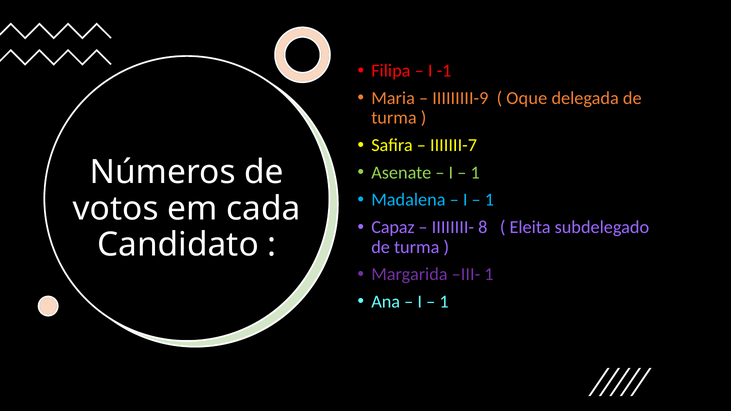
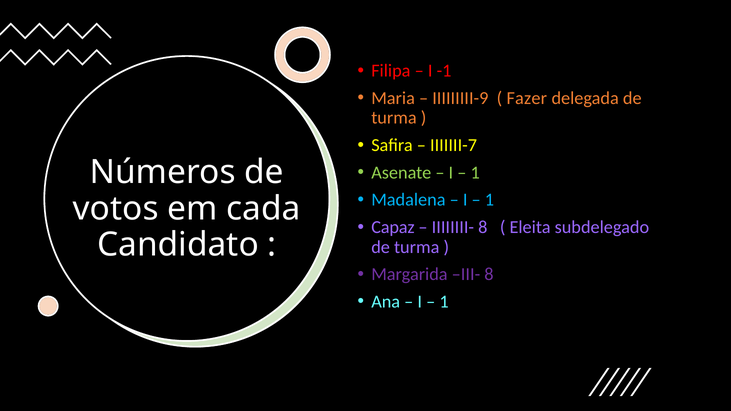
Oque: Oque -> Fazer (527, 98)
III- 1: 1 -> 8 (489, 274)
